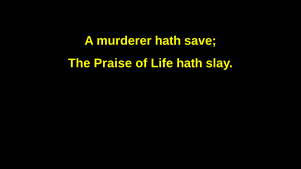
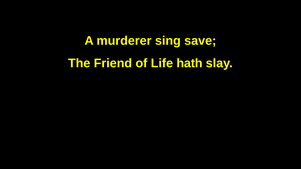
murderer hath: hath -> sing (168, 41)
Praise: Praise -> Friend (113, 63)
